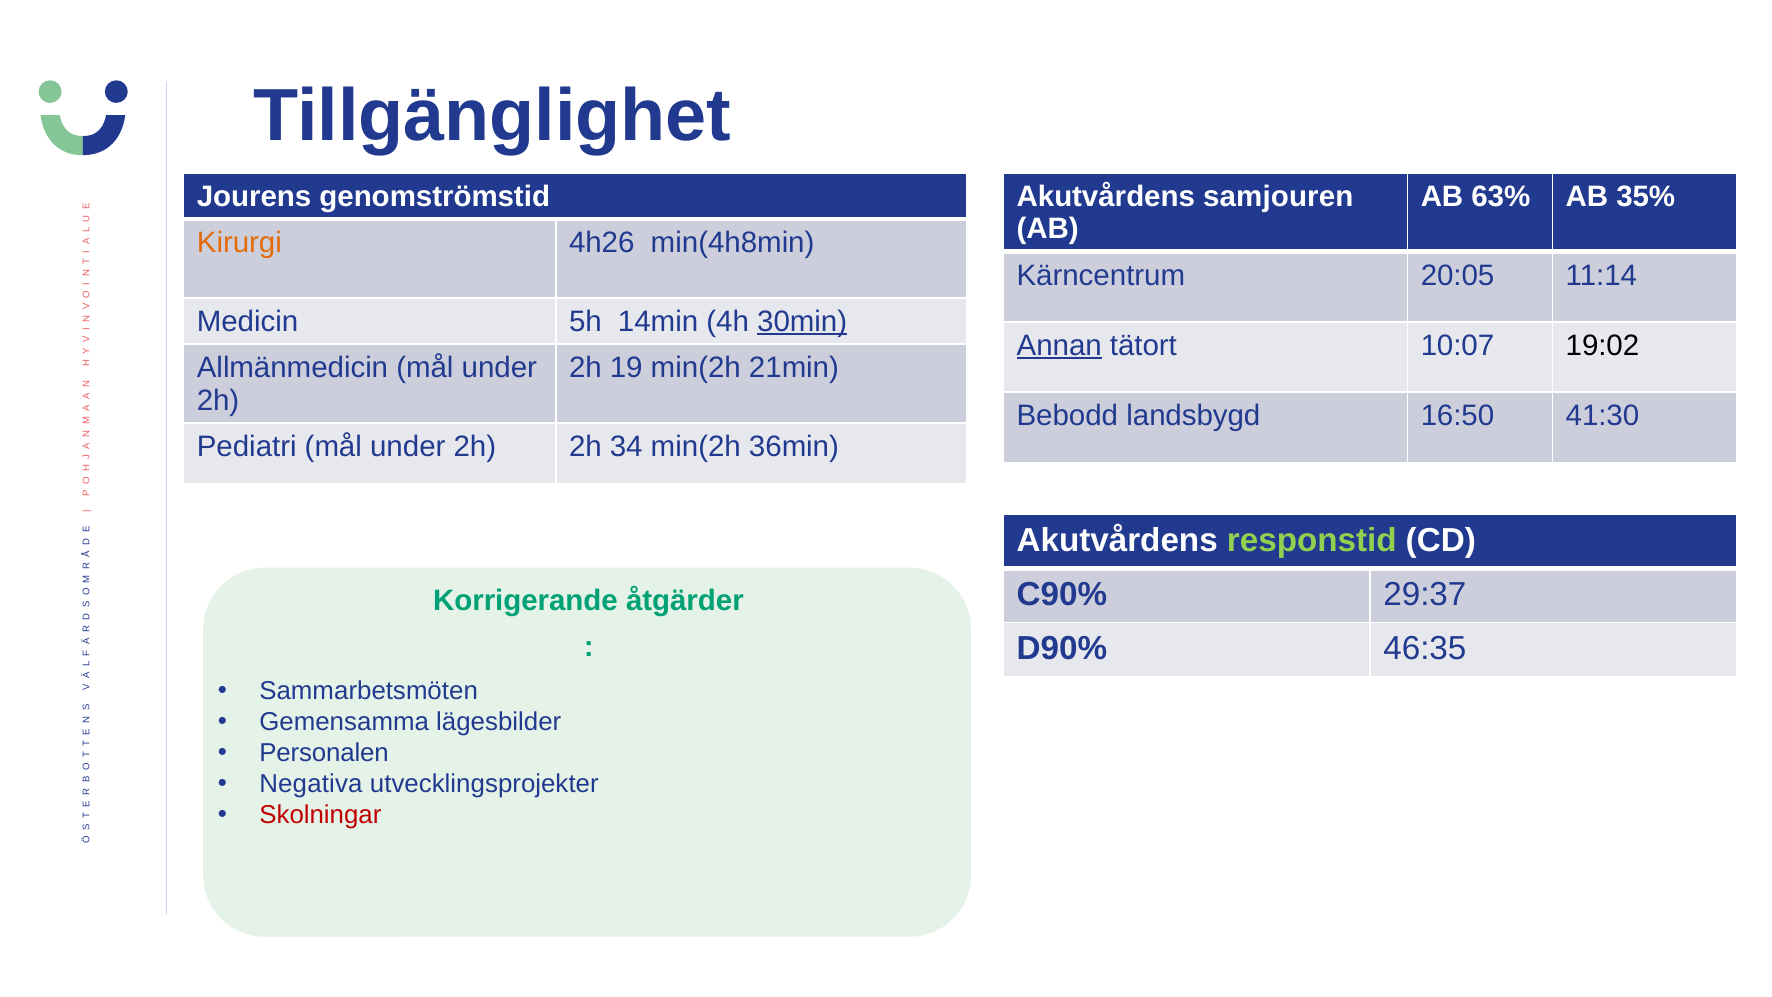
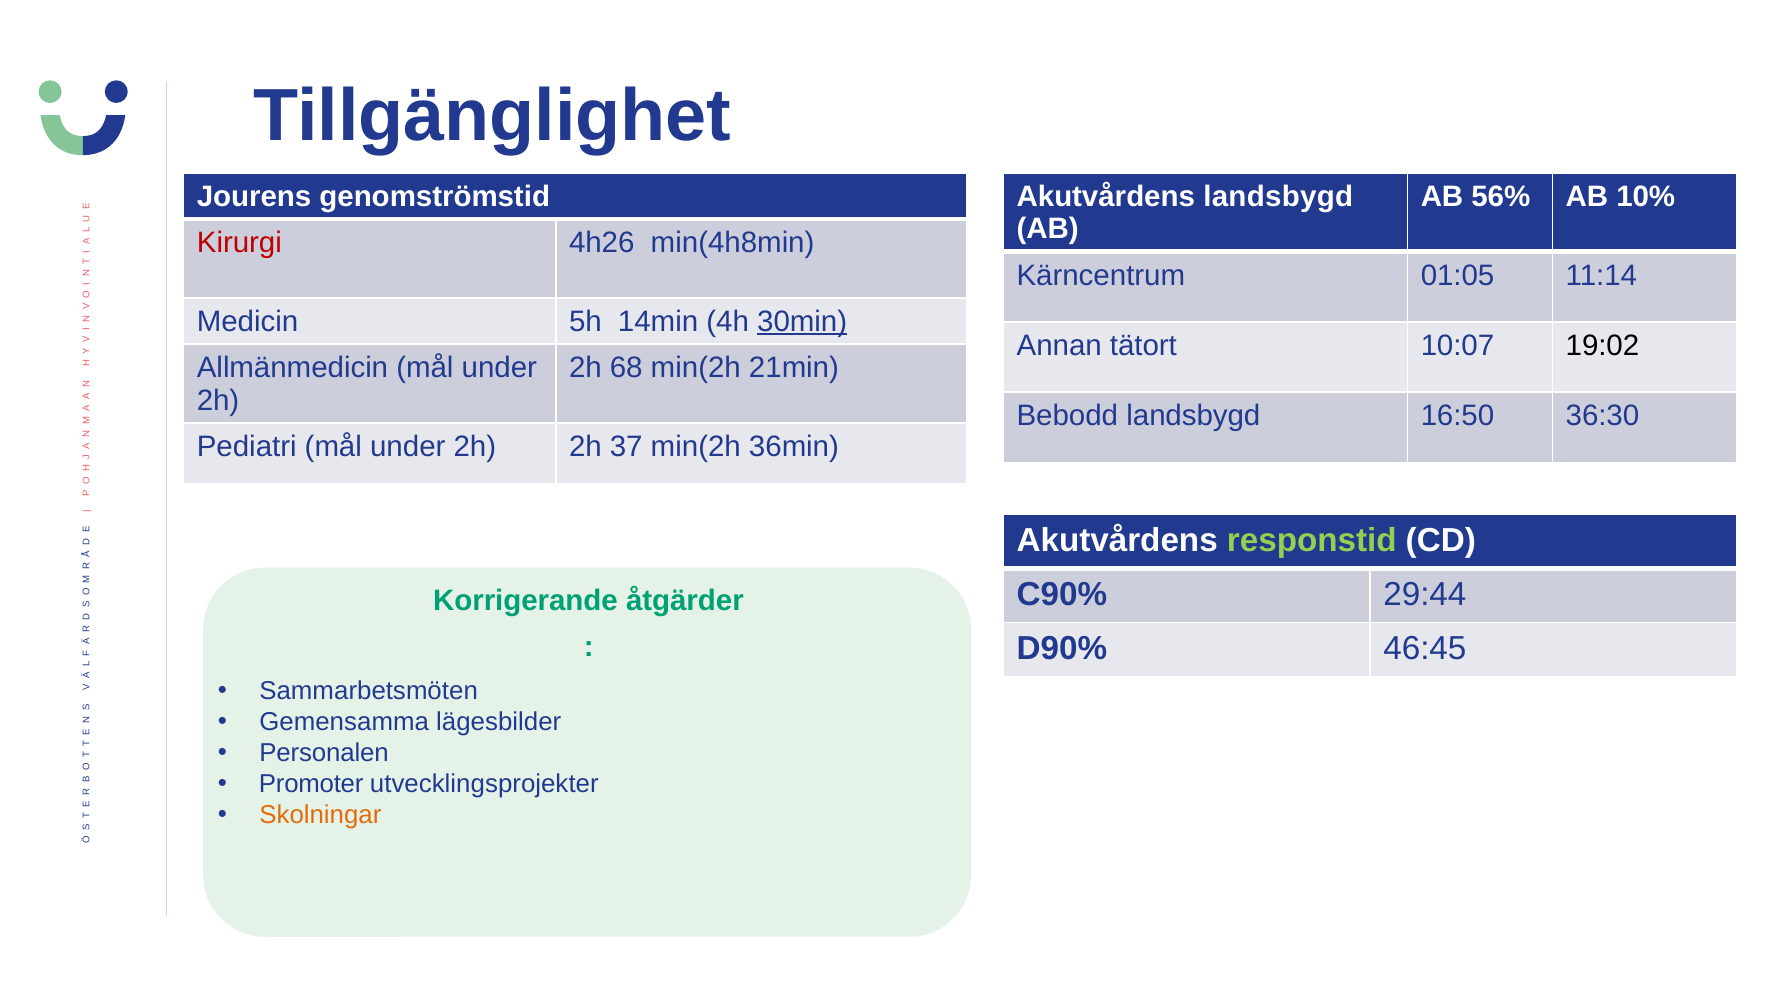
Akutvårdens samjouren: samjouren -> landsbygd (1278, 196)
63%: 63% -> 56% (1501, 196)
35%: 35% -> 10% (1646, 196)
Kirurgi colour: orange -> red (239, 242)
20:05: 20:05 -> 01:05 (1458, 275)
Annan underline: present -> none (1059, 345)
19: 19 -> 68 (626, 368)
41:30: 41:30 -> 36:30 (1602, 416)
34: 34 -> 37 (626, 446)
29:37: 29:37 -> 29:44 (1425, 594)
46:35: 46:35 -> 46:45 (1425, 648)
Negativa: Negativa -> Promoter (311, 784)
Skolningar colour: red -> orange (320, 815)
